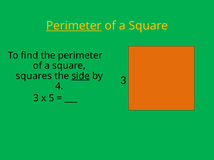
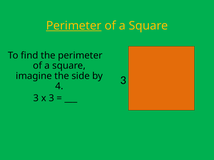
squares: squares -> imagine (34, 76)
side underline: present -> none (81, 76)
x 5: 5 -> 3 (51, 98)
